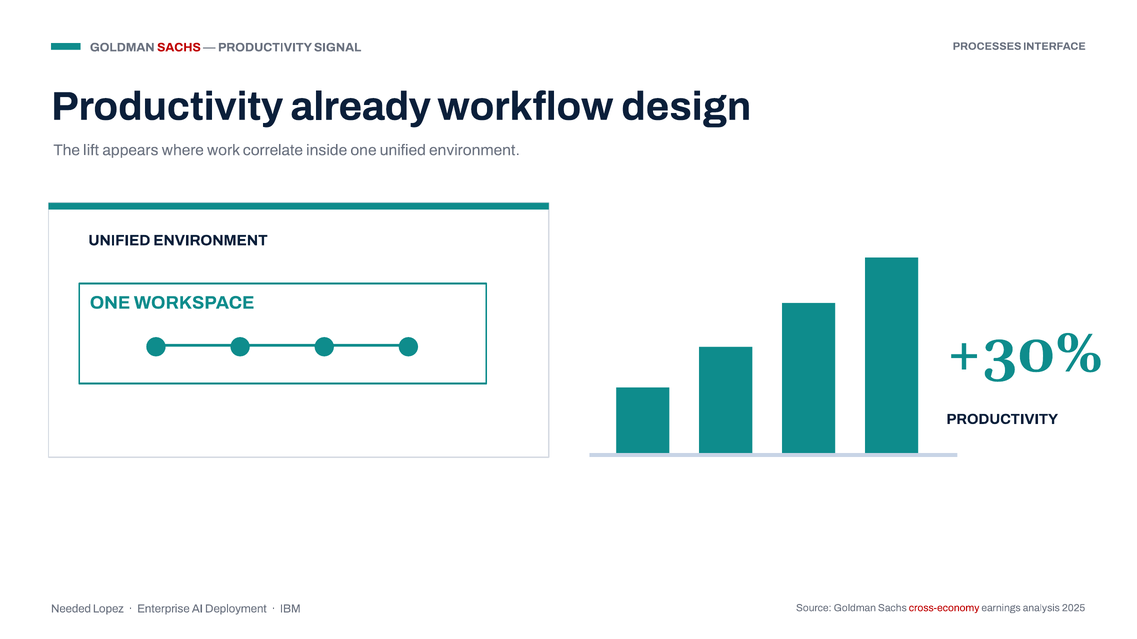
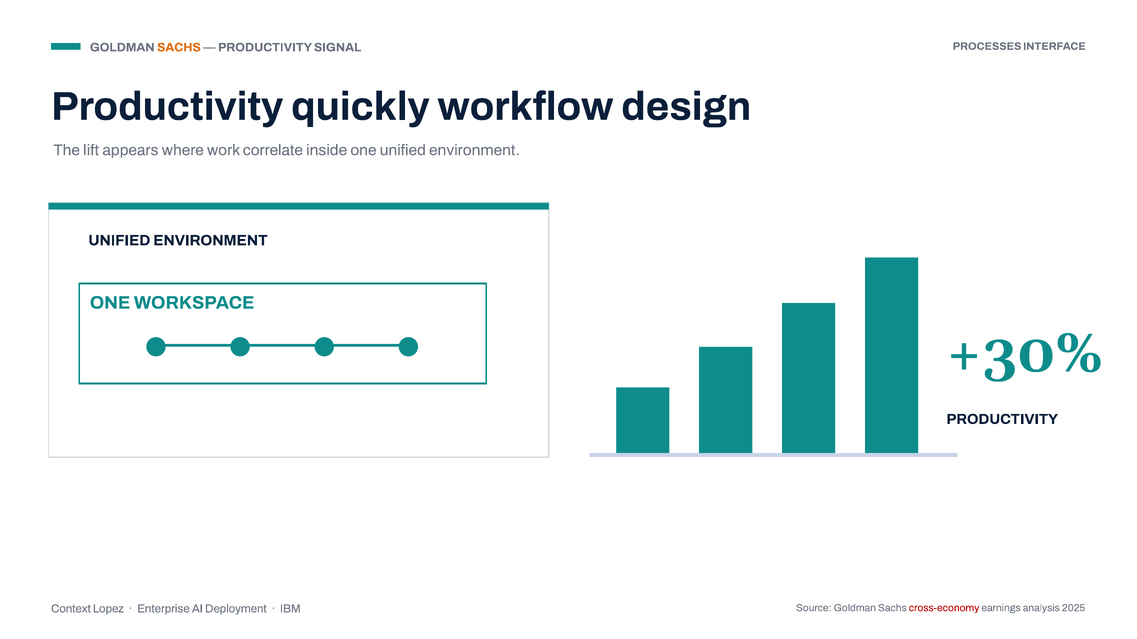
SACHS colour: red -> orange (179, 47)
already: already -> quickly (360, 107)
Needed: Needed -> Context (71, 609)
